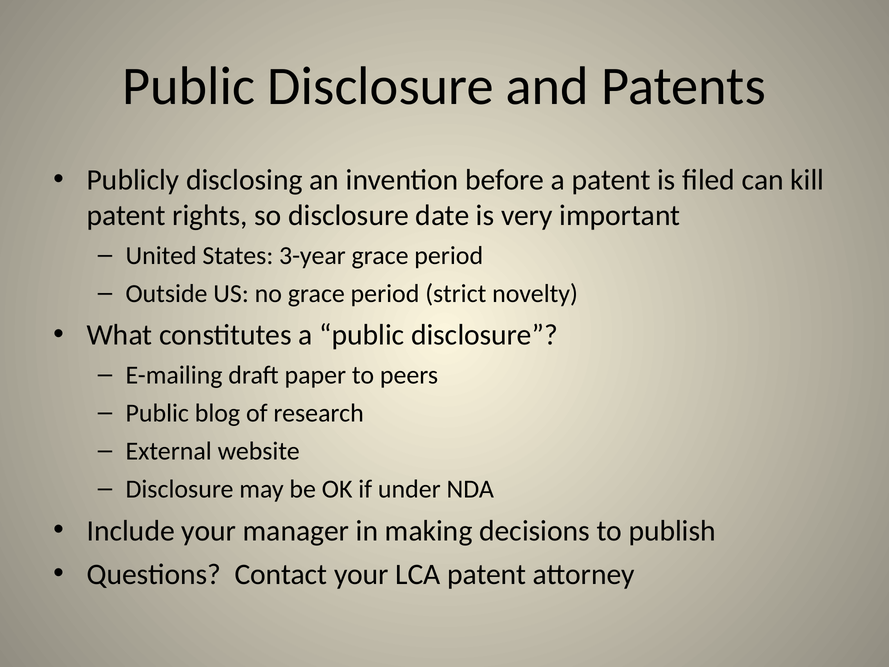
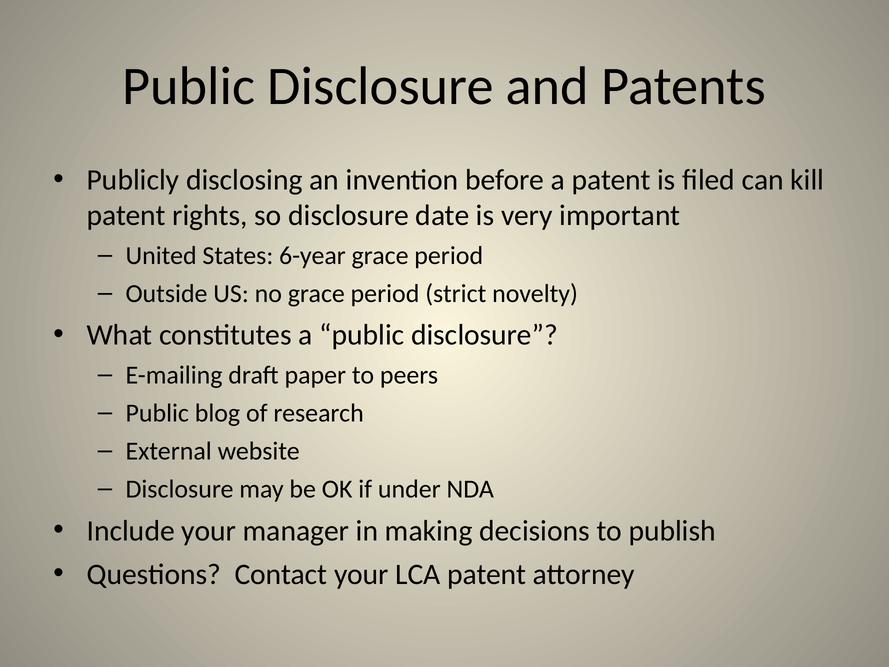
3-year: 3-year -> 6-year (312, 255)
